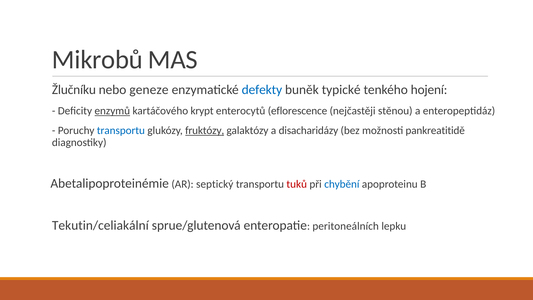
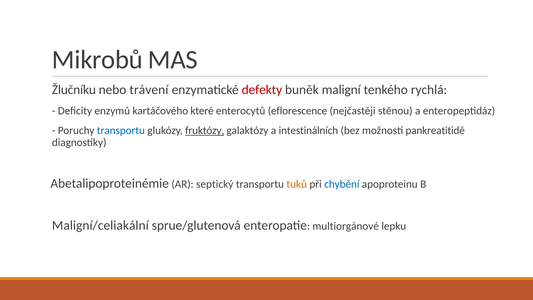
geneze: geneze -> trávení (149, 90)
defekty colour: blue -> red (262, 90)
typické: typické -> maligní (341, 90)
hojení: hojení -> rychlá (429, 90)
enzymů underline: present -> none (112, 111)
krypt: krypt -> které (202, 111)
disacharidázy: disacharidázy -> intestinálních (308, 131)
tuků colour: red -> orange (297, 184)
Tekutin/celiakální: Tekutin/celiakální -> Maligní/celiakální (100, 225)
peritoneálních: peritoneálních -> multiorgánové (346, 226)
